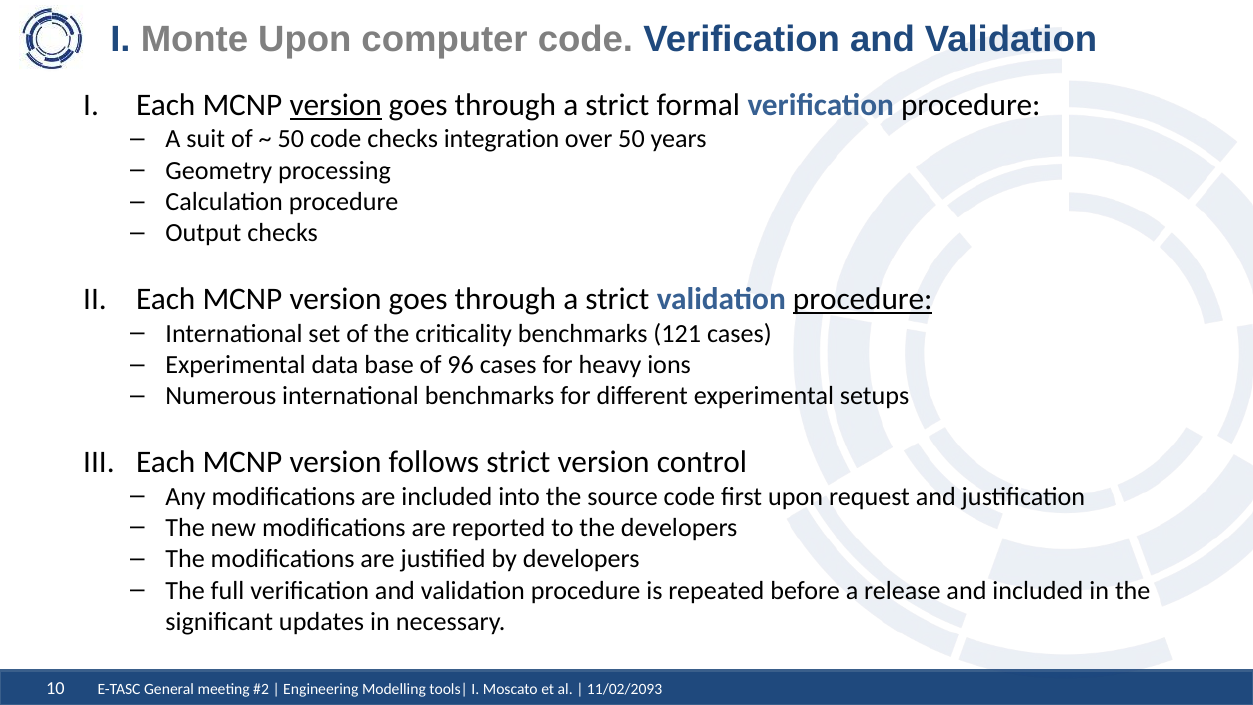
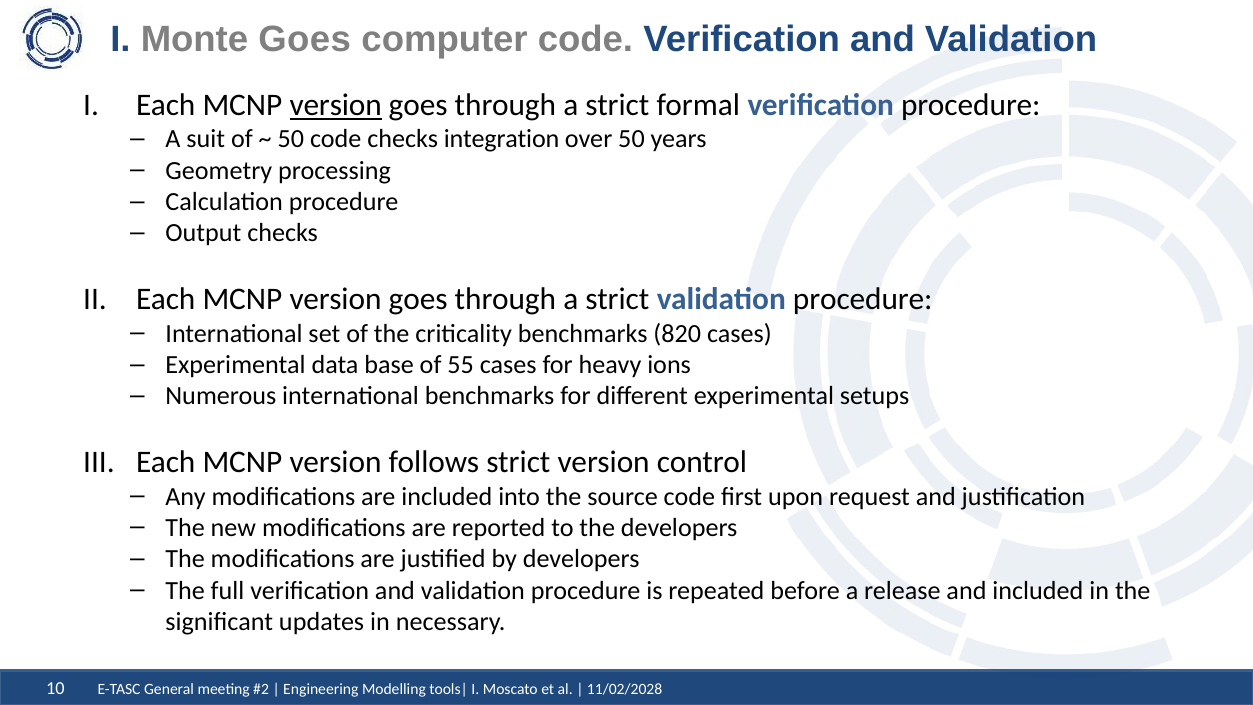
Monte Upon: Upon -> Goes (305, 40)
procedure underline: present -> none (863, 299)
121: 121 -> 820 (677, 333)
96: 96 -> 55 (461, 365)
11/02/2093: 11/02/2093 -> 11/02/2028 (625, 689)
